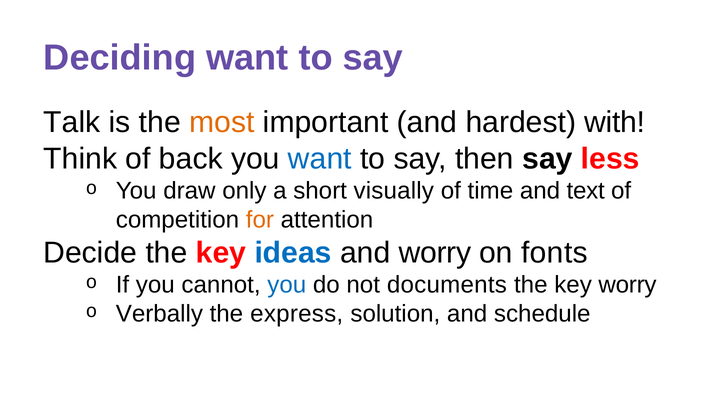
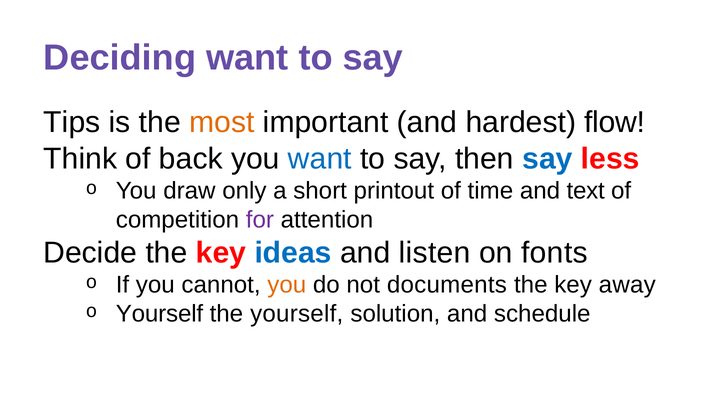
Talk: Talk -> Tips (72, 122)
with: with -> flow (615, 122)
say colour: black -> blue (548, 159)
visually: visually -> printout (394, 191)
for colour: orange -> purple (260, 220)
and worry: worry -> listen (435, 253)
you colour: blue -> orange (287, 285)
key worry: worry -> away (627, 285)
Verbally: Verbally -> Yourself (159, 314)
the express: express -> yourself (297, 314)
